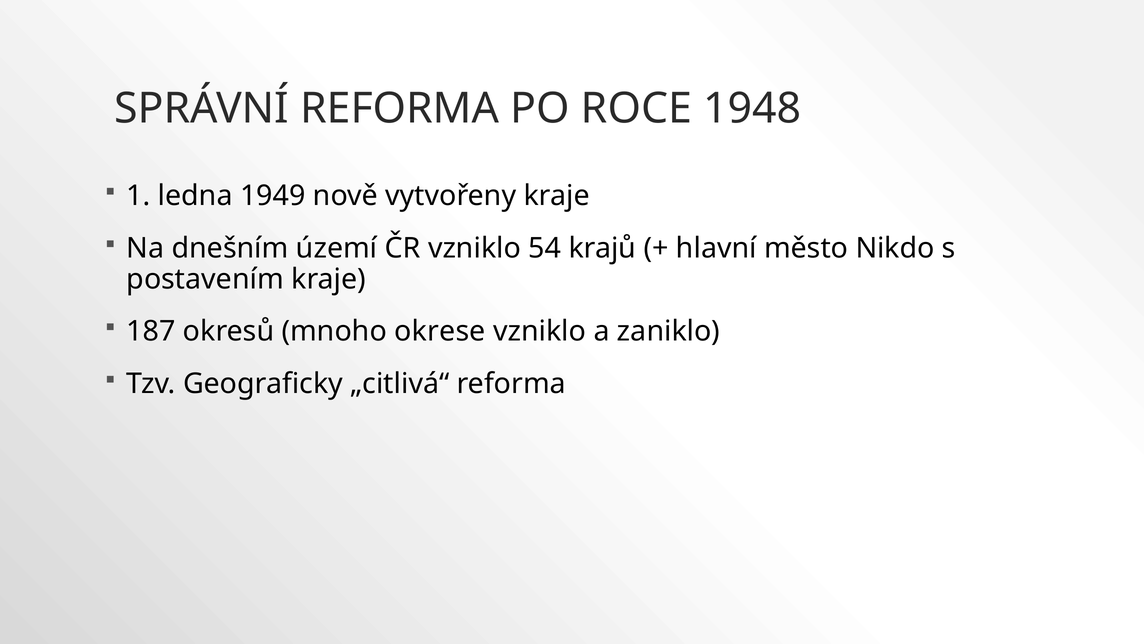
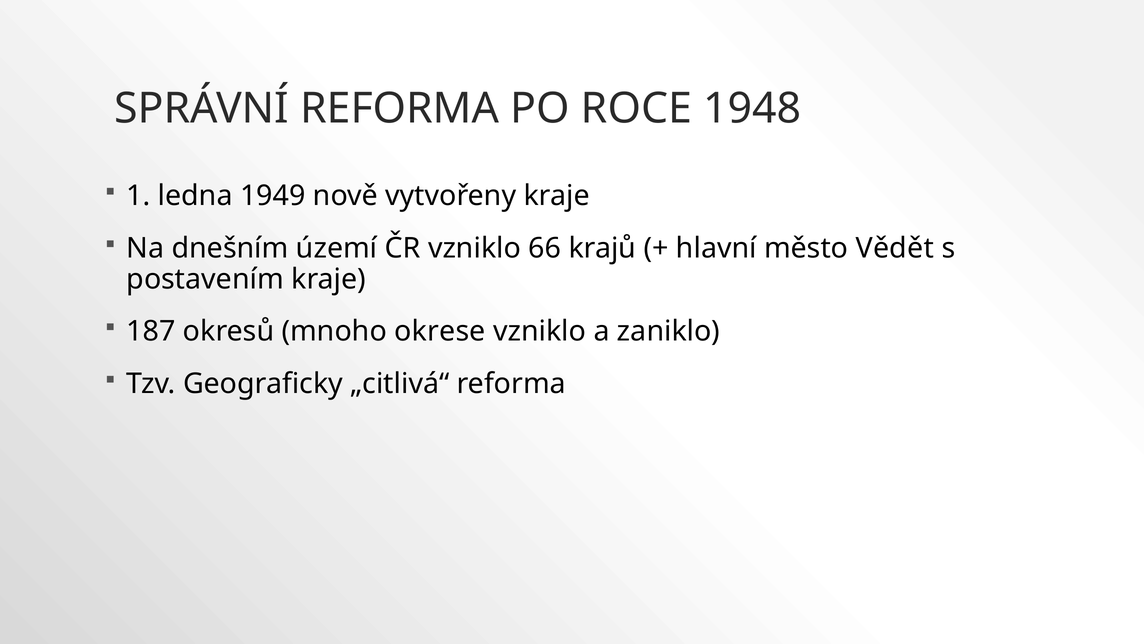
54: 54 -> 66 (545, 248)
Nikdo: Nikdo -> Vědět (895, 248)
